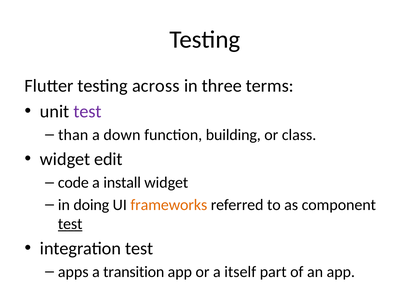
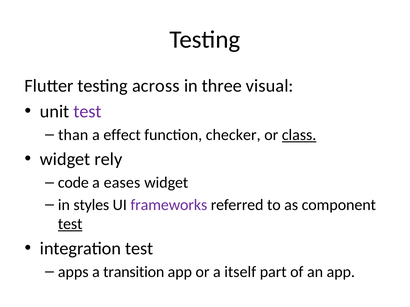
terms: terms -> visual (270, 86)
down: down -> effect (122, 135)
building: building -> checker (233, 135)
class underline: none -> present (299, 135)
edit: edit -> rely (108, 159)
install: install -> eases (122, 183)
doing: doing -> styles (91, 205)
frameworks colour: orange -> purple (169, 205)
